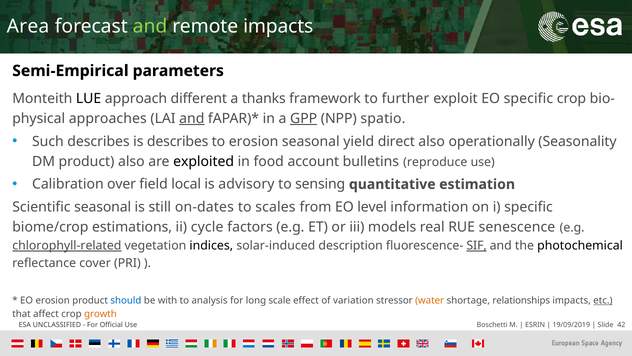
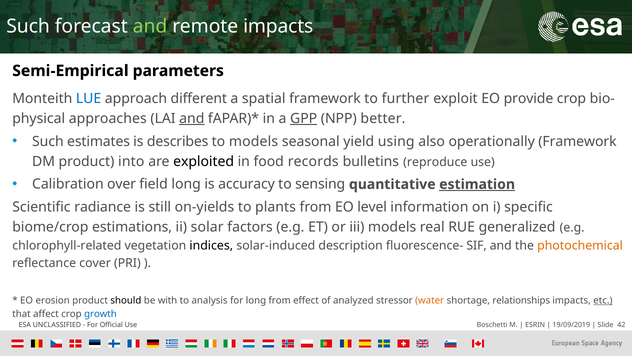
Area: Area -> Such (28, 27)
LUE colour: black -> blue (89, 98)
thanks: thanks -> spatial (264, 98)
EO specific: specific -> provide (528, 98)
spatio: spatio -> better (383, 118)
Such describes: describes -> estimates (99, 141)
to erosion: erosion -> models (254, 141)
direct: direct -> using (396, 141)
operationally Seasonality: Seasonality -> Framework (577, 141)
product also: also -> into (131, 161)
account: account -> records (313, 161)
field local: local -> long (186, 184)
advisory: advisory -> accuracy (247, 184)
estimation underline: none -> present (477, 184)
Scientific seasonal: seasonal -> radiance (103, 207)
on-dates: on-dates -> on-yields (204, 207)
scales: scales -> plants (275, 207)
cycle: cycle -> solar (207, 227)
senescence: senescence -> generalized (517, 227)
chlorophyll-related underline: present -> none (67, 245)
SIF underline: present -> none (477, 245)
photochemical colour: black -> orange (580, 245)
should colour: blue -> black (126, 300)
long scale: scale -> from (280, 300)
variation: variation -> analyzed (353, 300)
growth colour: orange -> blue (100, 314)
